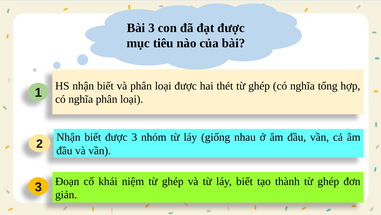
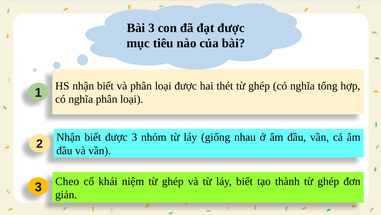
Đoạn: Đoạn -> Cheo (67, 181)
